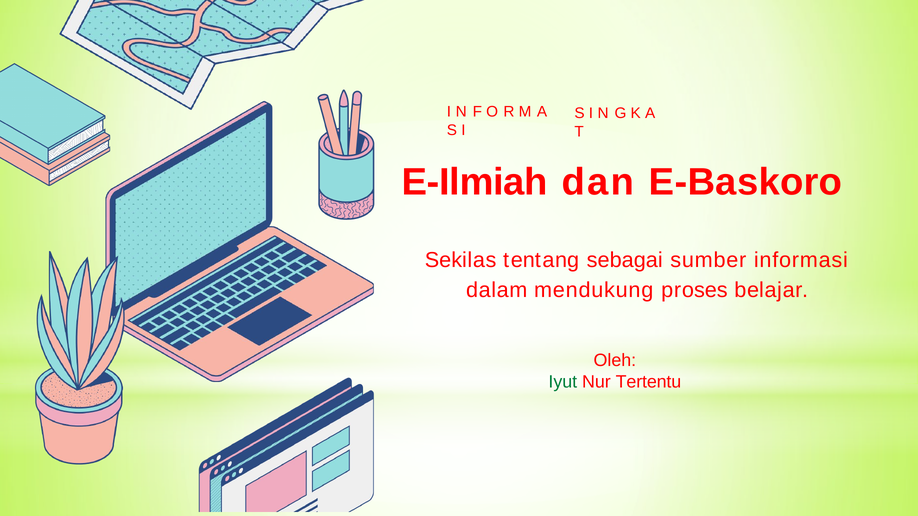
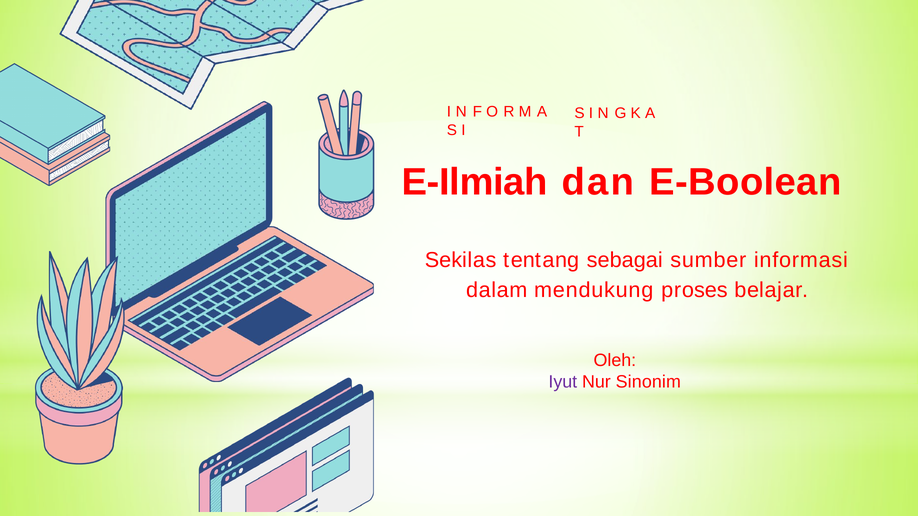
E-Baskoro: E-Baskoro -> E-Boolean (745, 182)
Iyut colour: green -> purple (563, 382)
Tertentu: Tertentu -> Sinonim (648, 382)
